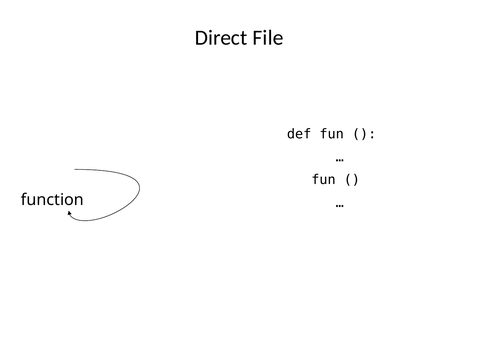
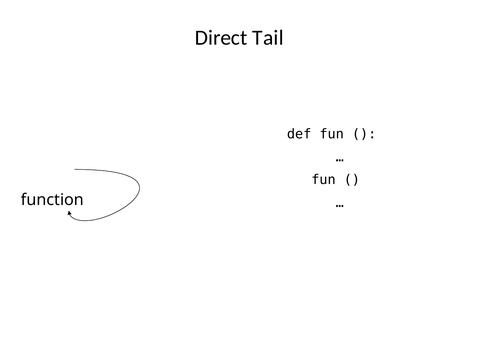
File: File -> Tail (268, 38)
